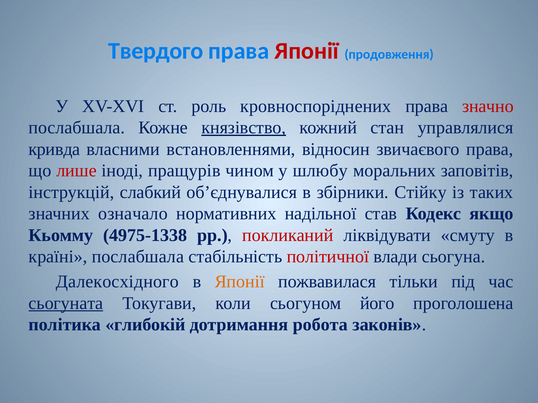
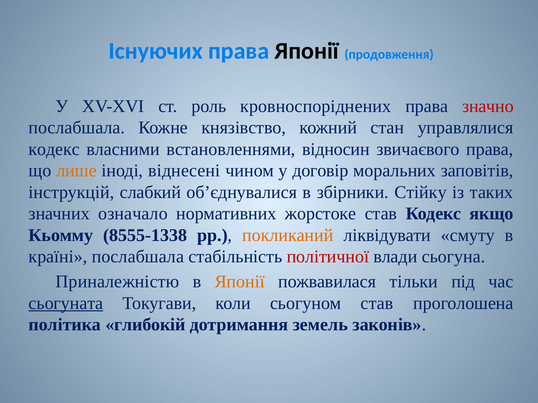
Твердого: Твердого -> Існуючих (156, 51)
Японії colour: red -> black (307, 51)
князівство underline: present -> none (244, 128)
кривда: кривда -> кодекс (54, 149)
лише colour: red -> orange (77, 171)
пращурів: пращурів -> віднесені (184, 171)
шлюбу: шлюбу -> договір (320, 171)
надільної: надільної -> жорстоке (321, 214)
4975-1338: 4975-1338 -> 8555-1338 (145, 235)
покликаний colour: red -> orange (288, 235)
Далекосхідного: Далекосхідного -> Приналежністю (117, 282)
сьогуном його: його -> став (377, 304)
робота: робота -> земель (320, 325)
